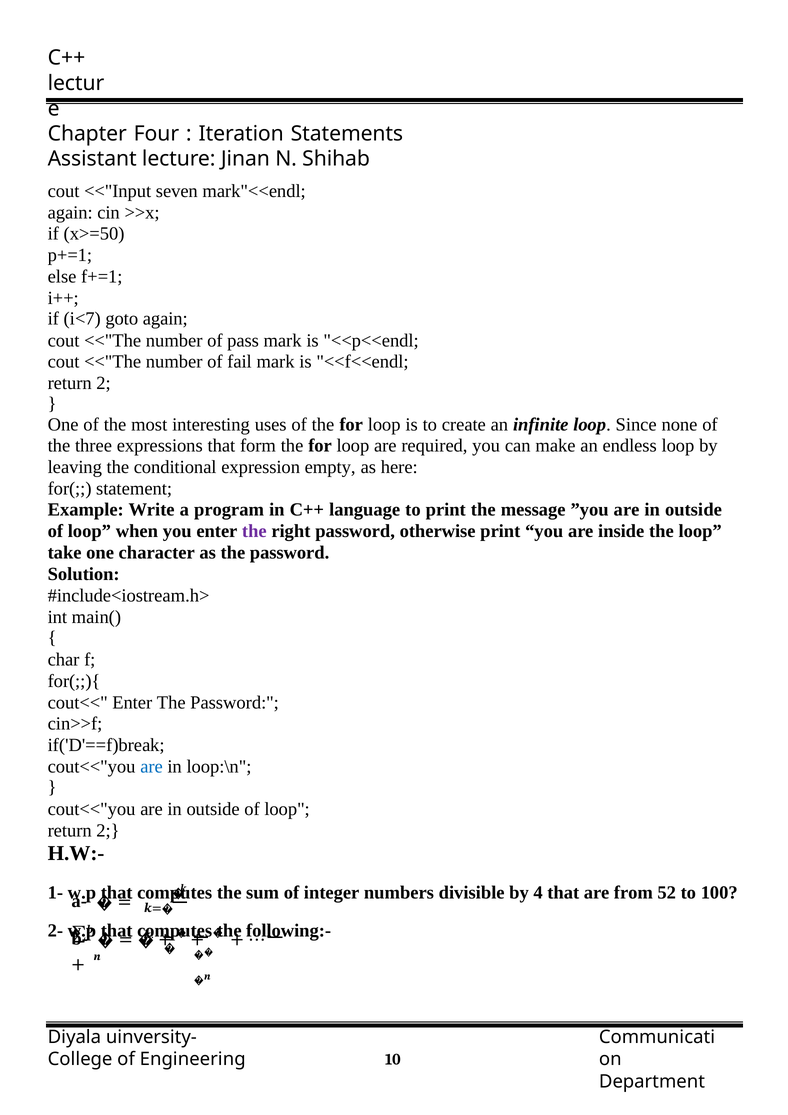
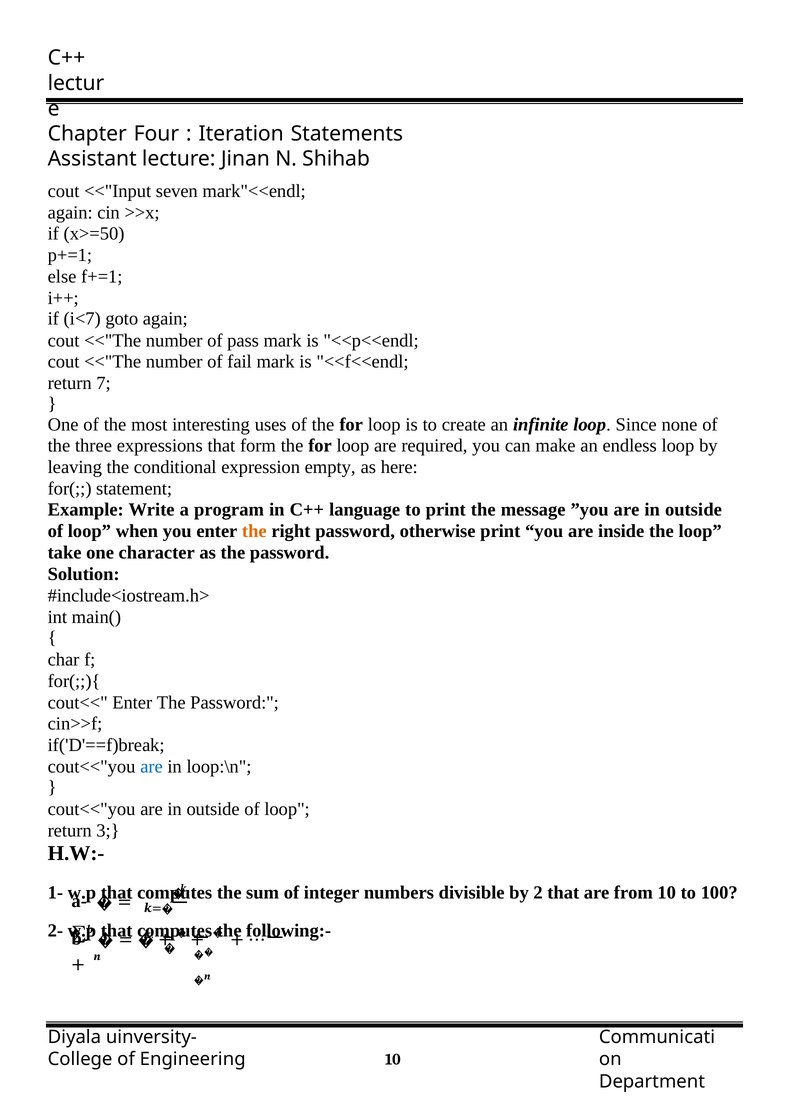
2: 2 -> 7 (103, 383)
the colour: purple -> orange (254, 531)
2: 2 -> 3 (108, 831)
4: 4 -> 2 (538, 893)
from 52: 52 -> 10 (667, 893)
